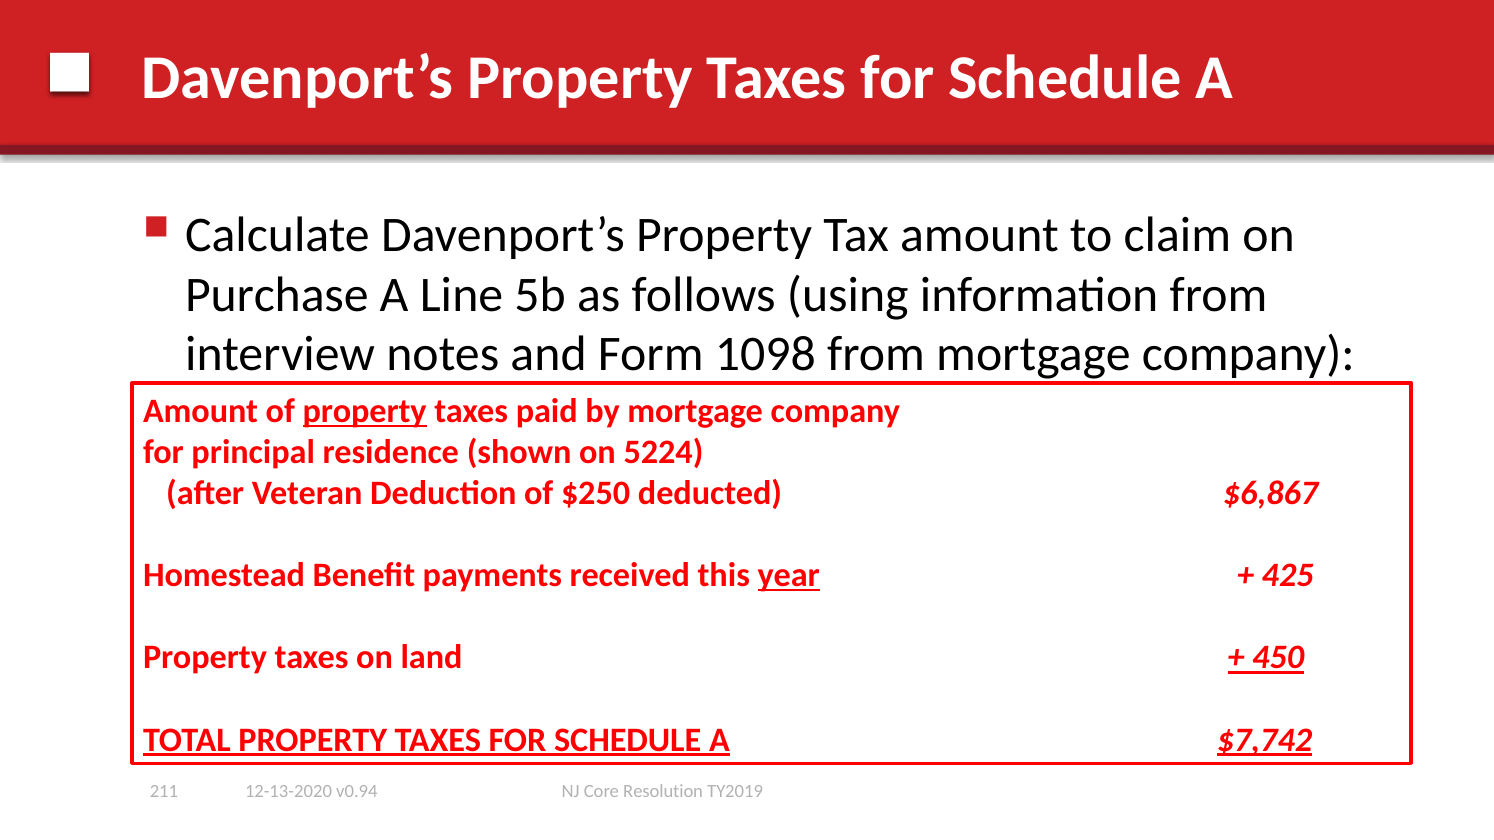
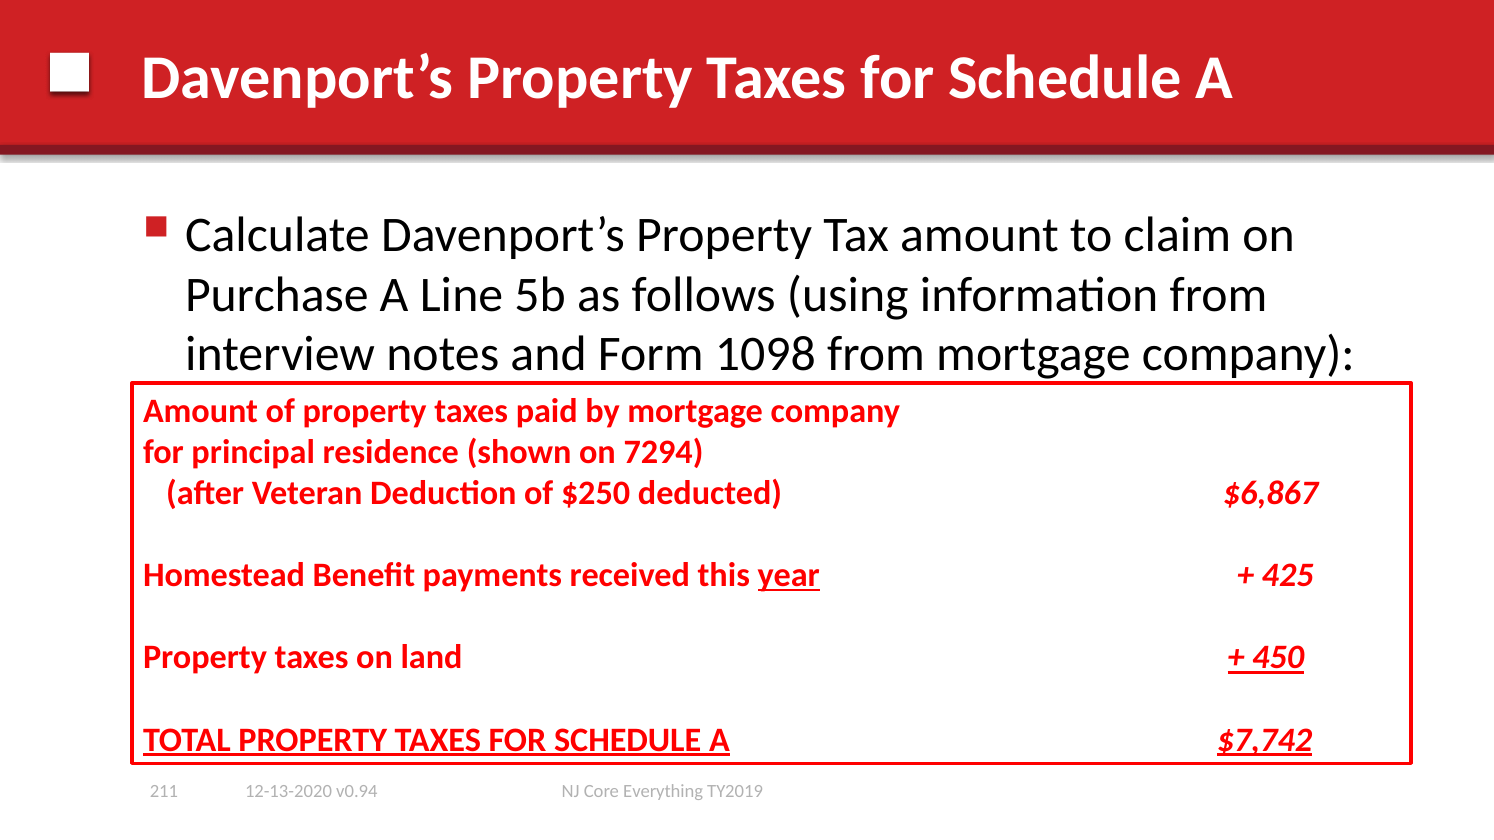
property underline: present -> none (365, 411)
5224: 5224 -> 7294 (664, 453)
Resolution: Resolution -> Everything (663, 791)
